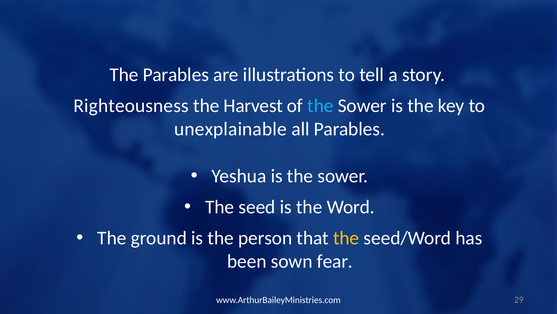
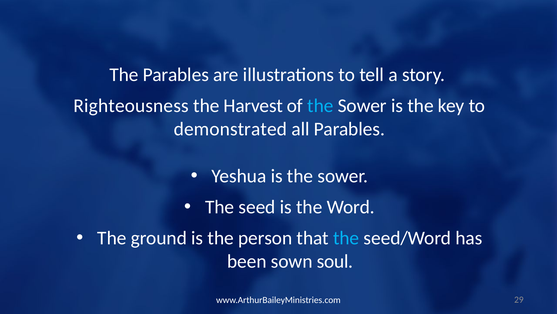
unexplainable: unexplainable -> demonstrated (230, 129)
the colour: yellow -> light blue (346, 238)
fear: fear -> soul (335, 261)
